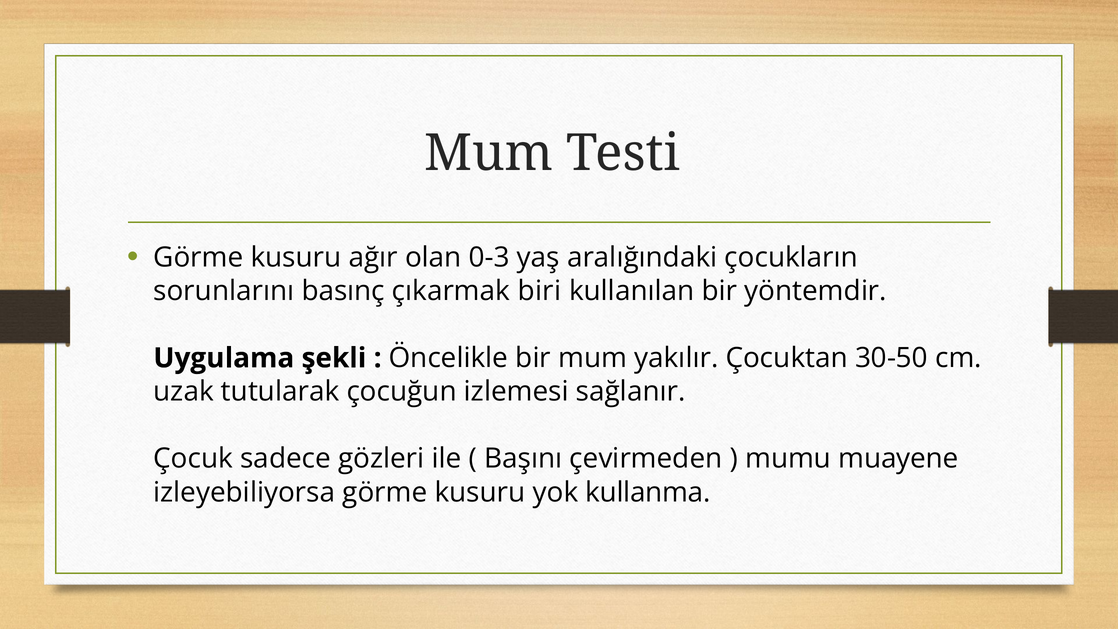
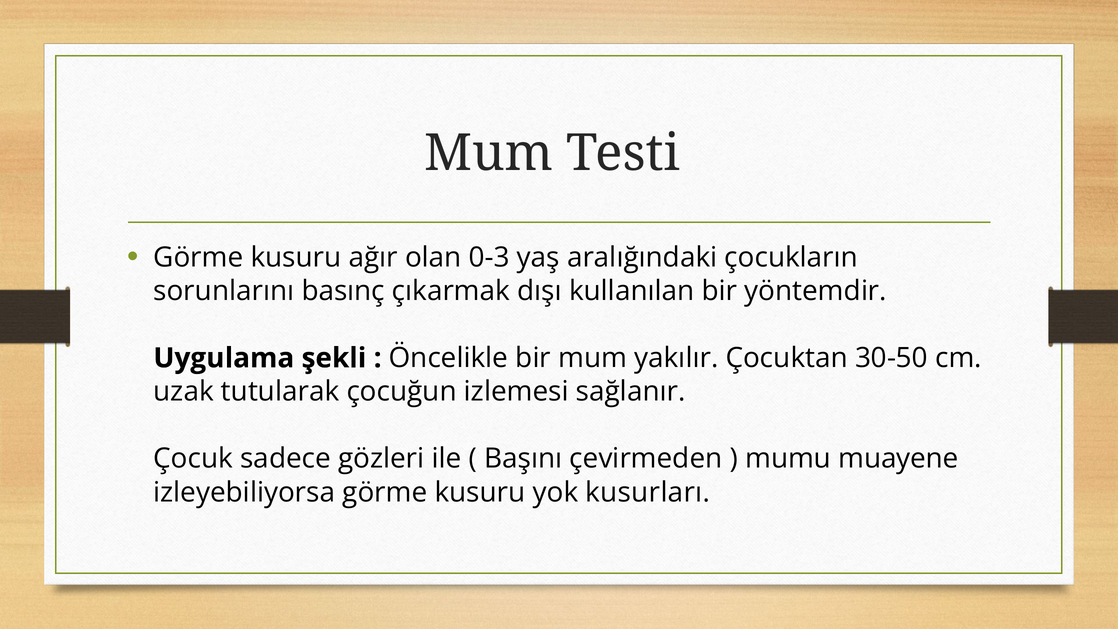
biri: biri -> dışı (540, 291)
kullanma: kullanma -> kusurları (648, 492)
